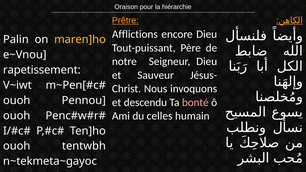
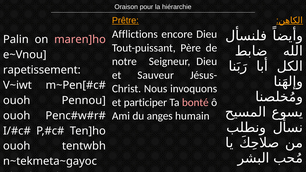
maren]ho colour: yellow -> pink (80, 40)
descendu: descendu -> participer (145, 102)
celles: celles -> anges (160, 116)
